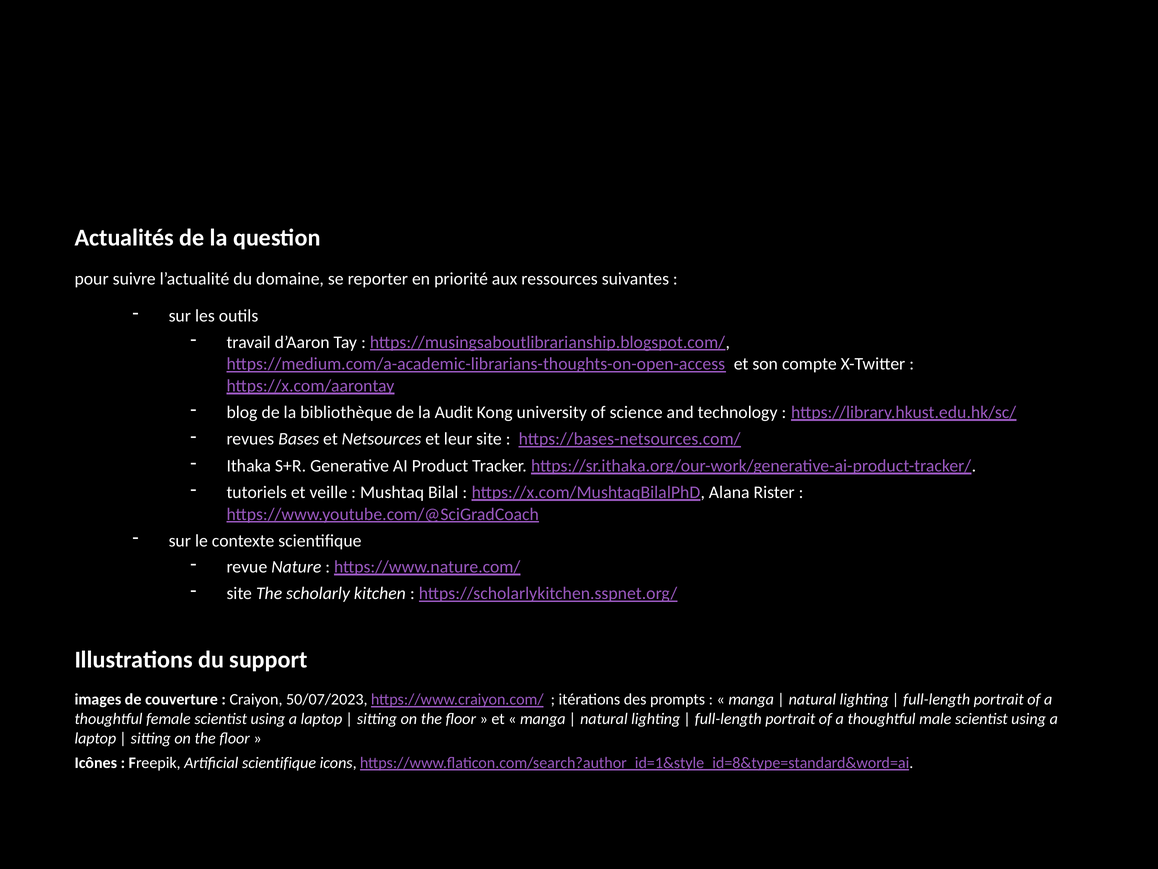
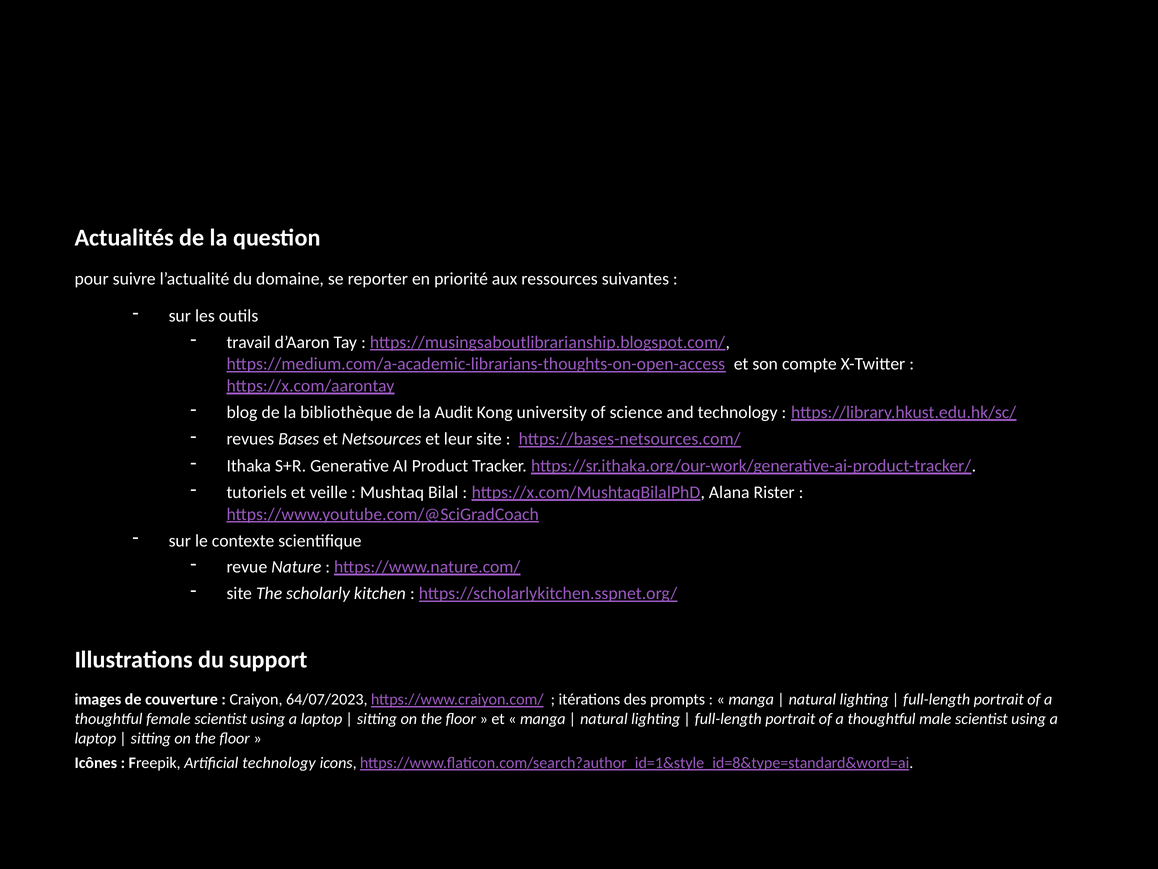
50/07/2023: 50/07/2023 -> 64/07/2023 (327, 699)
Artificial scientifique: scientifique -> technology (279, 762)
